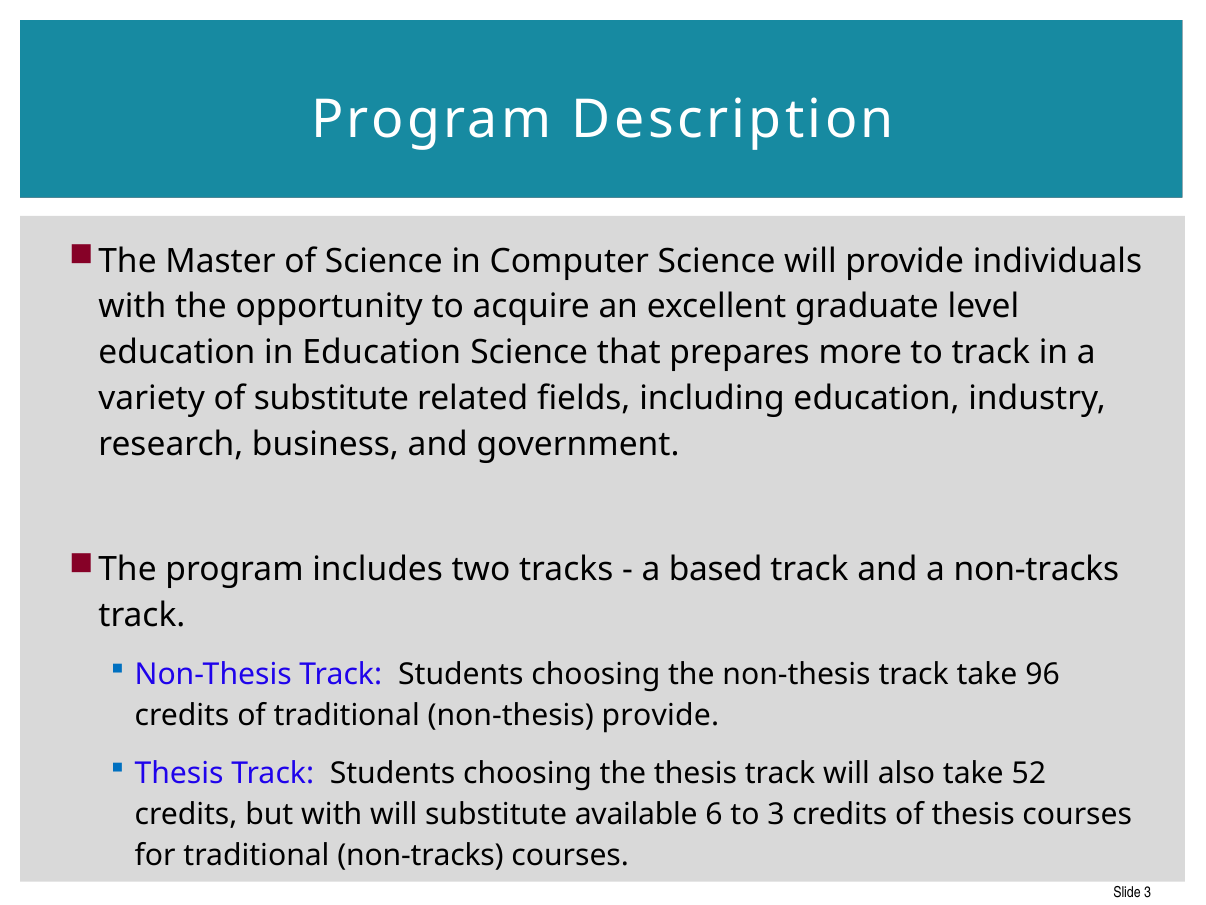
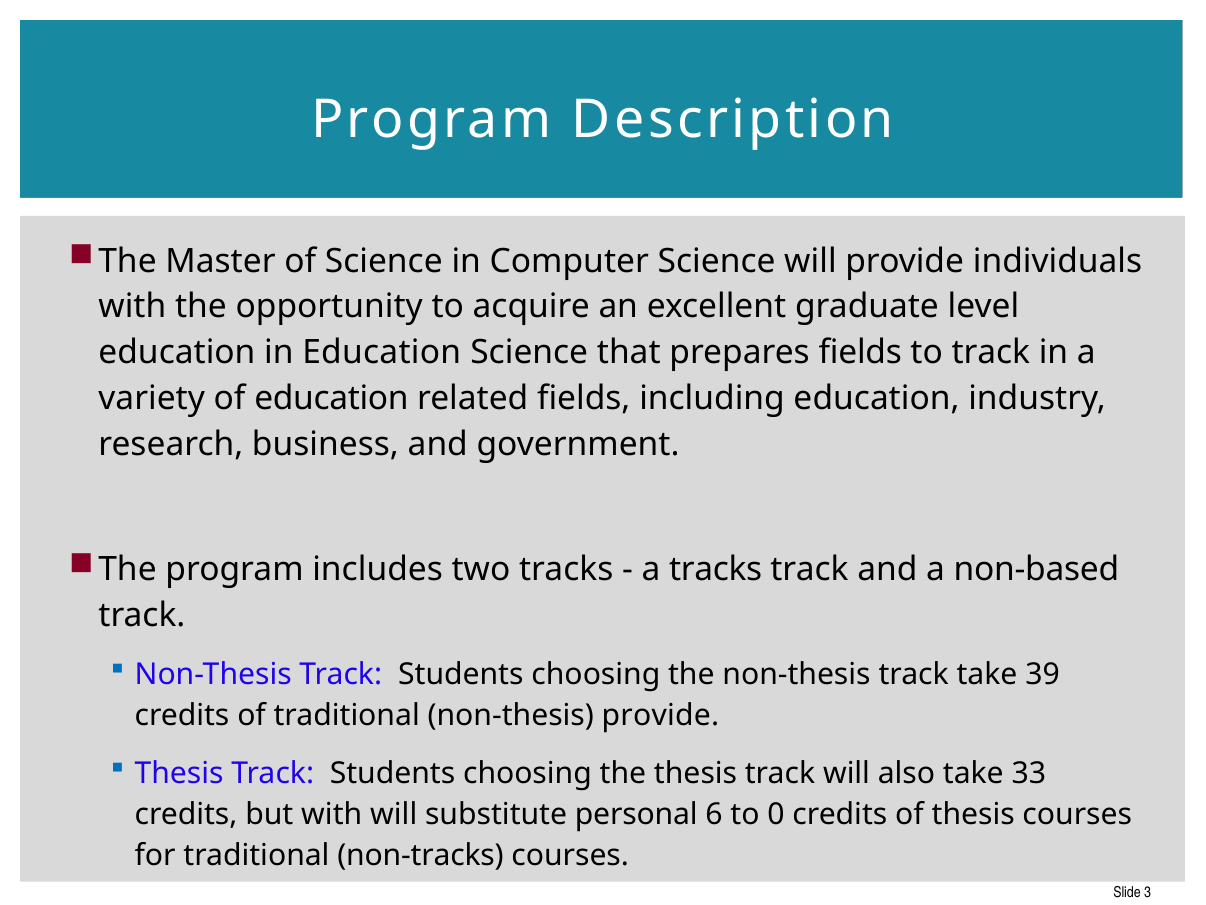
prepares more: more -> fields (860, 352)
of substitute: substitute -> education (331, 398)
a based: based -> tracks (716, 569)
a non-tracks: non-tracks -> non-based (1036, 569)
96: 96 -> 39 (1043, 674)
52: 52 -> 33 (1029, 773)
available: available -> personal (636, 814)
to 3: 3 -> 0 (776, 814)
